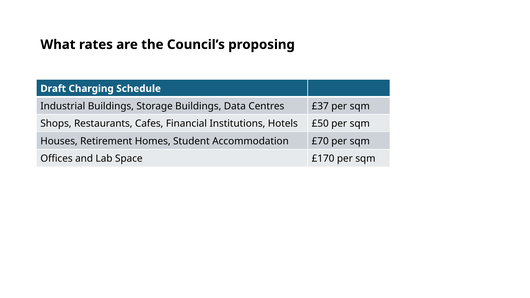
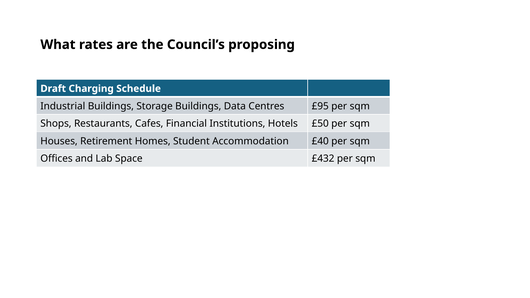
£37: £37 -> £95 (320, 106)
£70: £70 -> £40 (320, 141)
£170: £170 -> £432 (323, 159)
